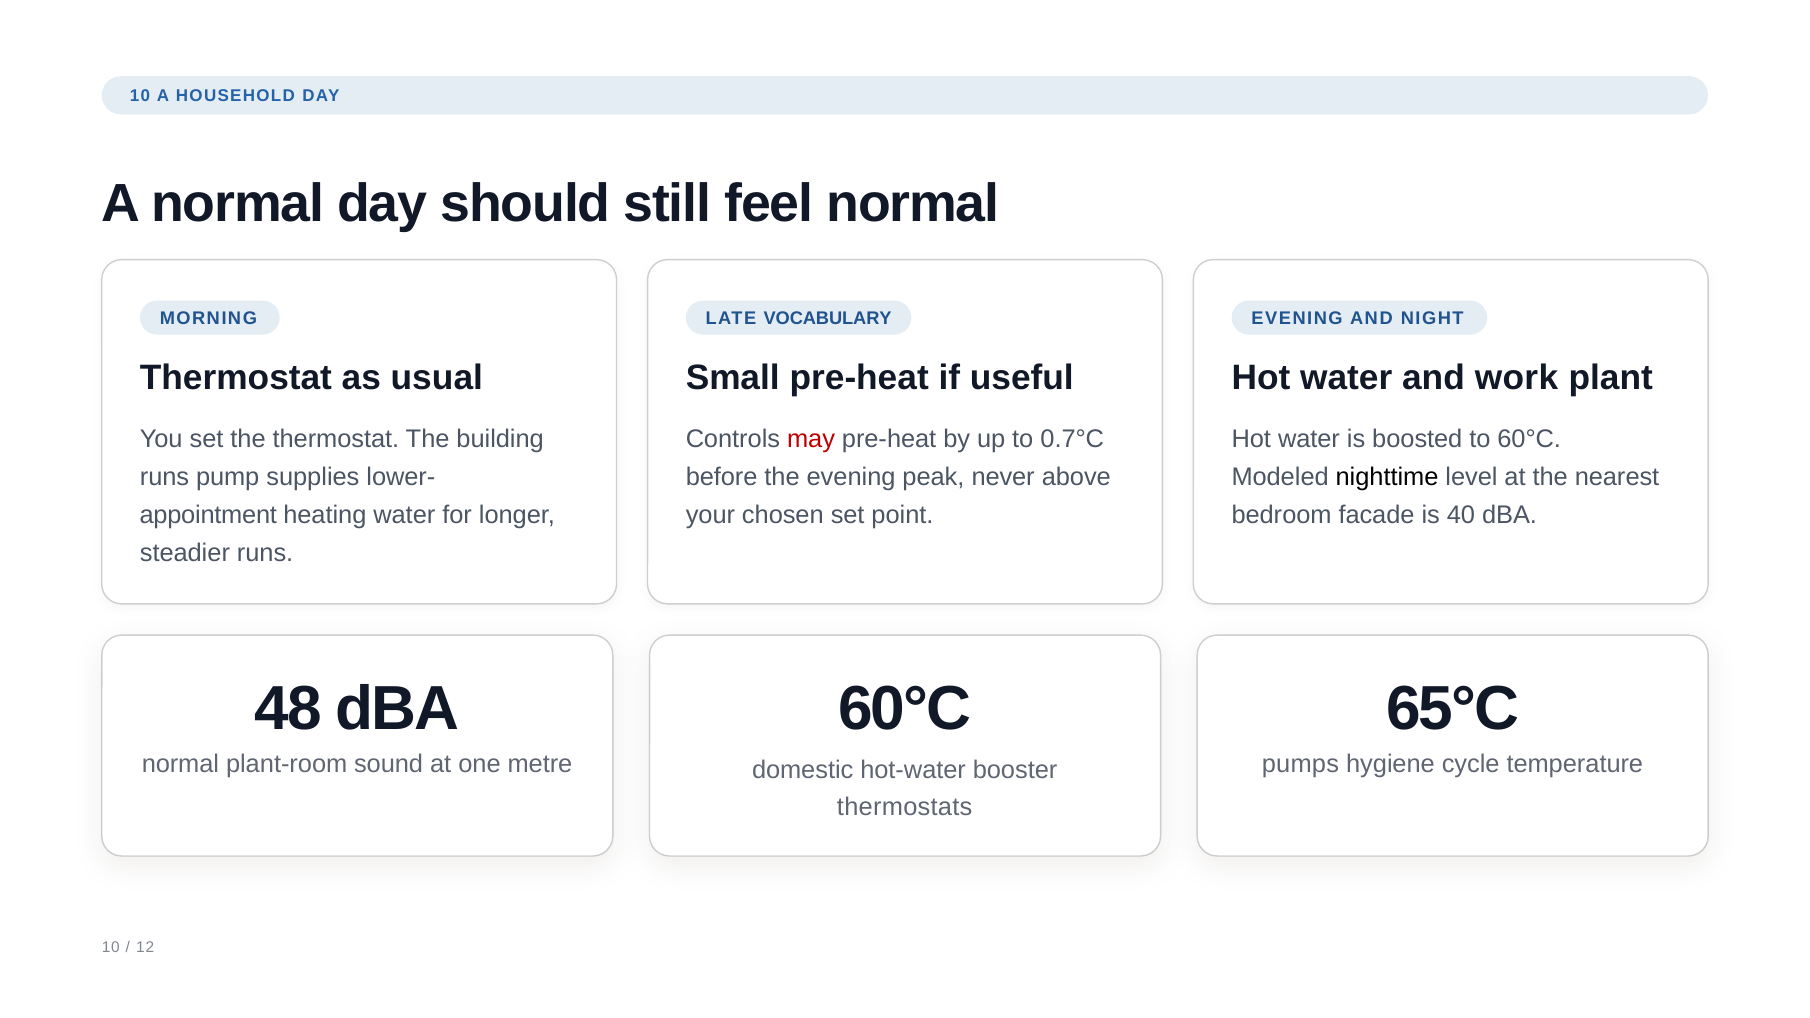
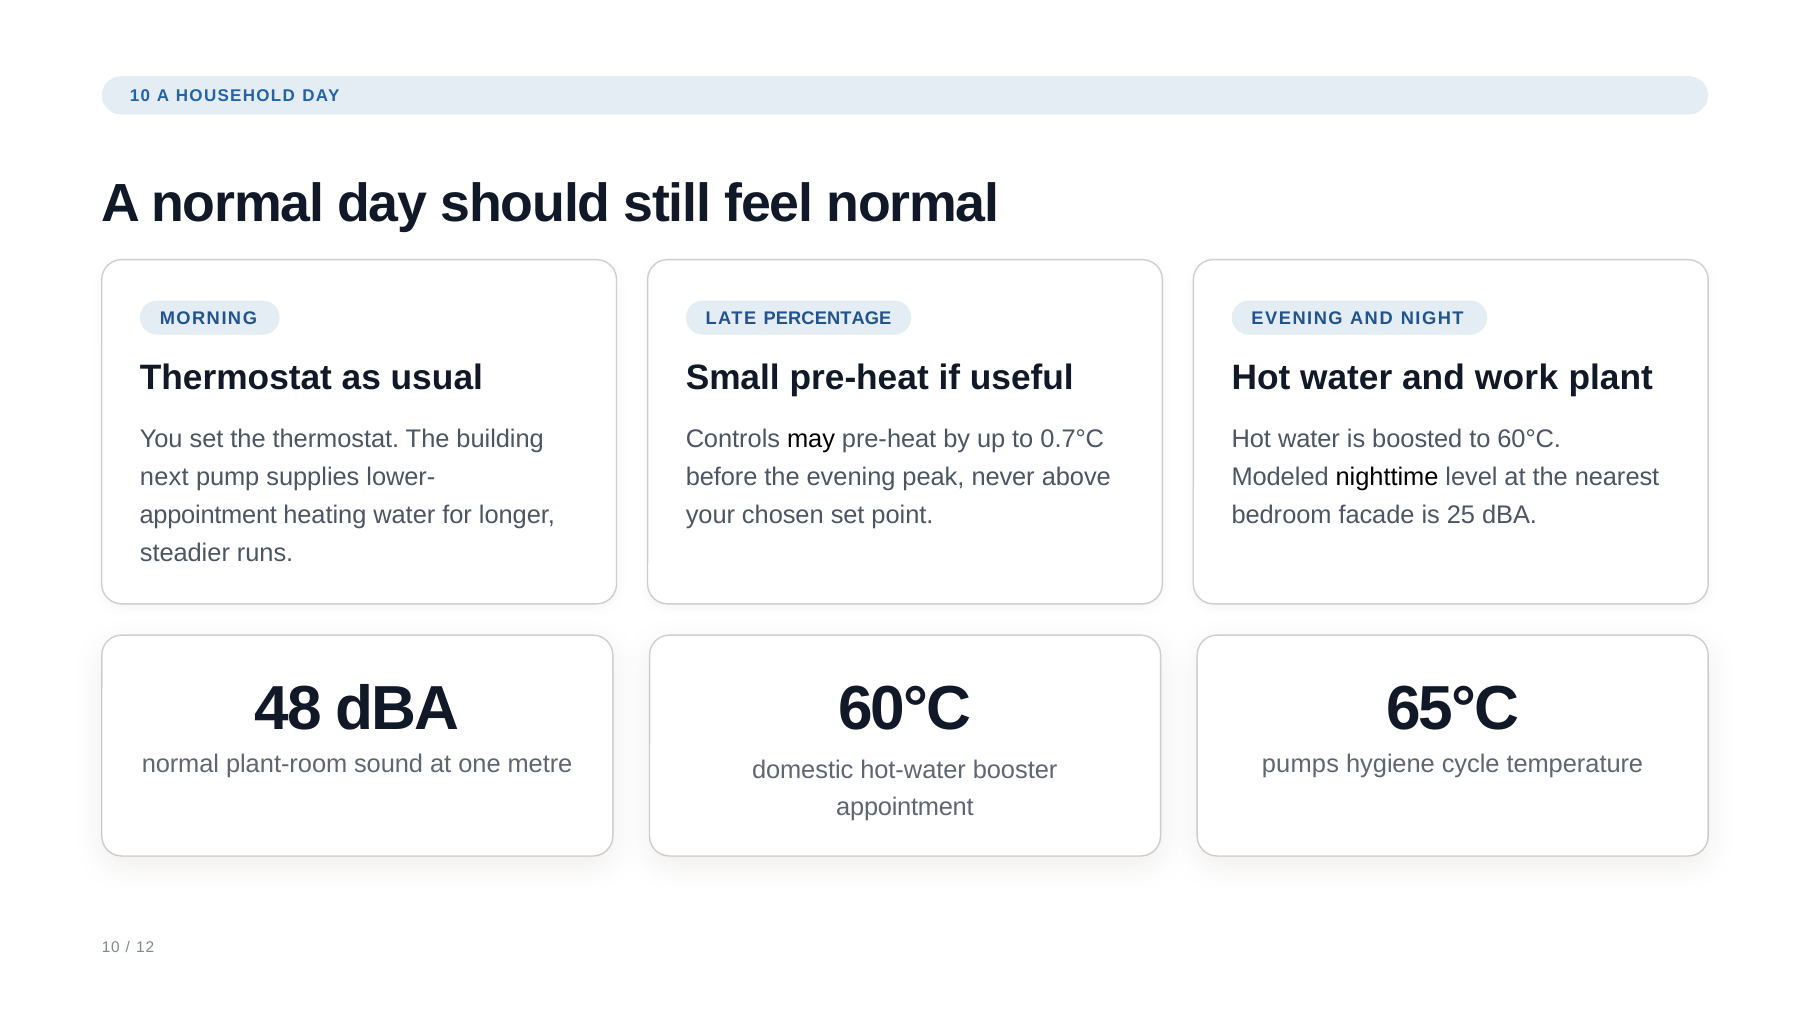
VOCABULARY: VOCABULARY -> PERCENTAGE (828, 319)
may colour: red -> black (811, 439)
runs: runs -> next (164, 477)
40: 40 -> 25 (1461, 515)
thermostats: thermostats -> appointment (905, 807)
